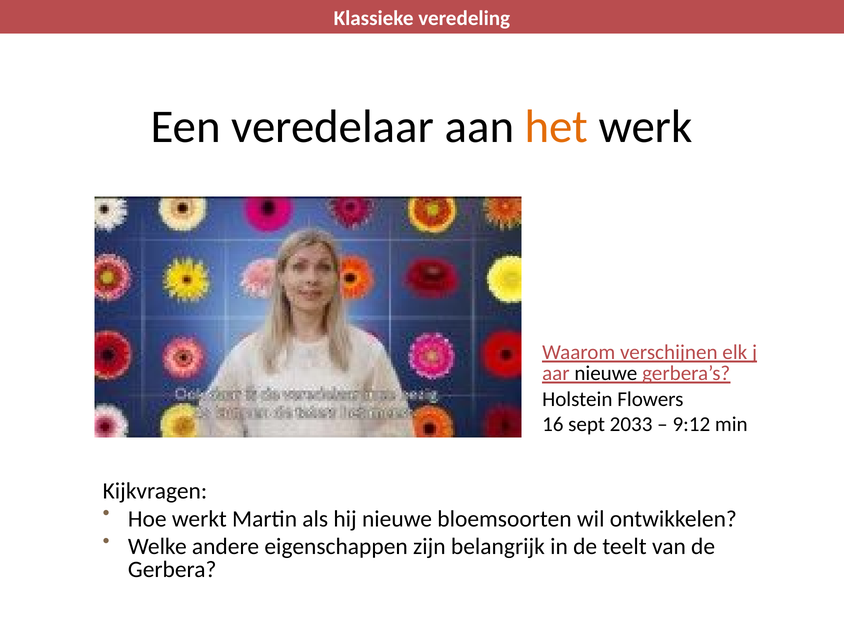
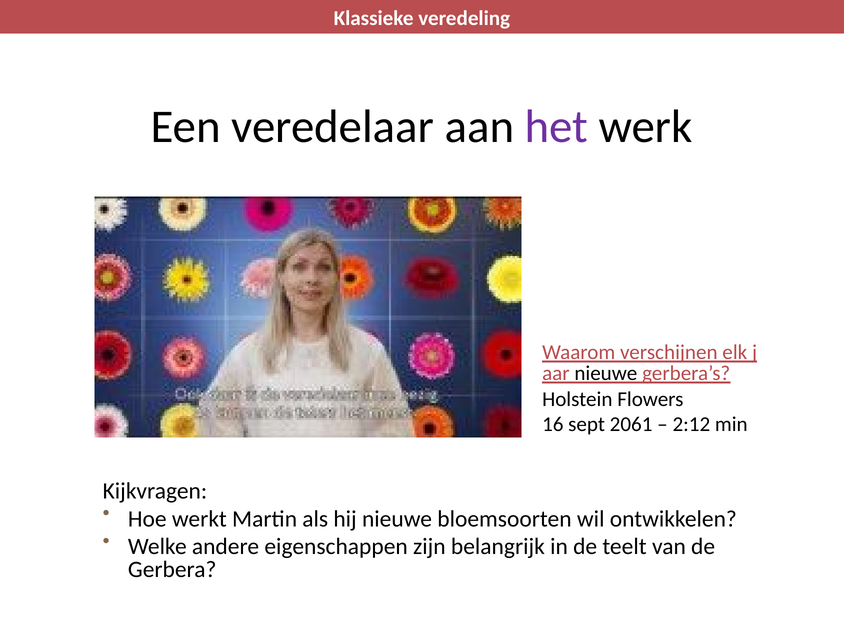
het colour: orange -> purple (556, 127)
2033: 2033 -> 2061 (631, 424)
9:12: 9:12 -> 2:12 (691, 424)
